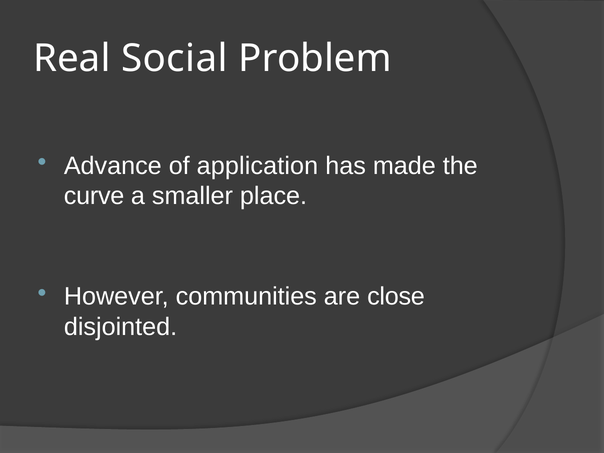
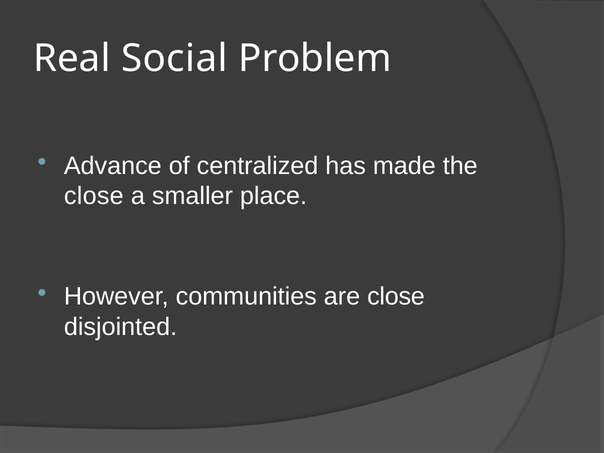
application: application -> centralized (258, 166)
curve: curve -> close (94, 196)
